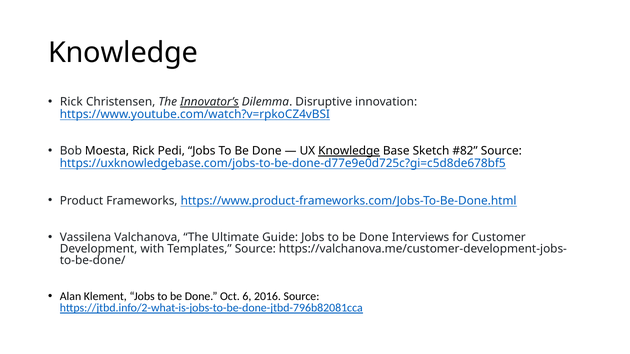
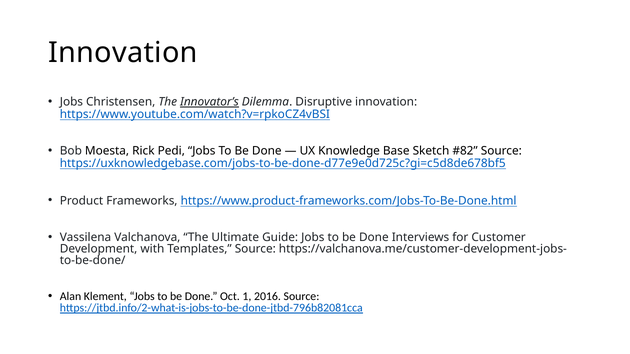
Knowledge: Knowledge -> Innovation (123, 53)
Rick: Rick -> Jobs (71, 102)
Knowledge underline: present -> none (349, 151)
6: 6 -> 1 (247, 297)
